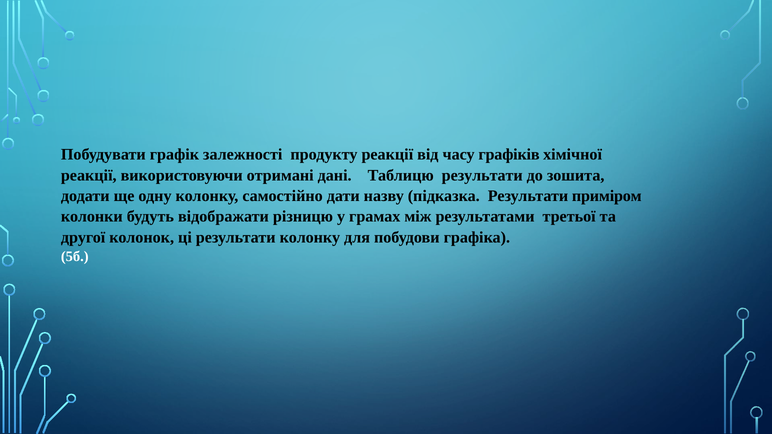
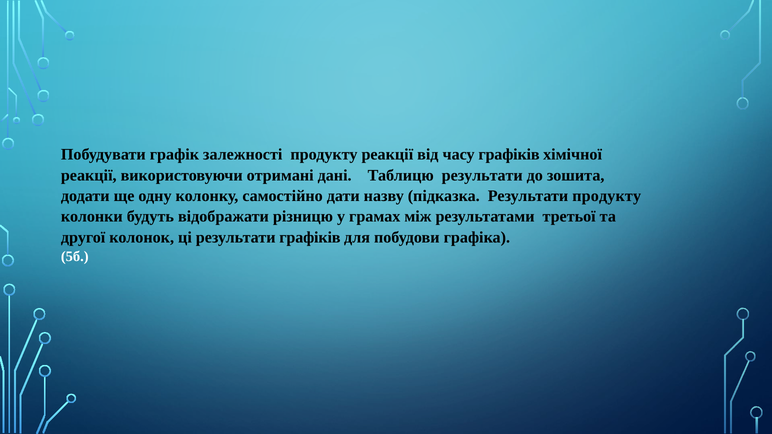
Результати приміром: приміром -> продукту (607, 196)
результати колонку: колонку -> графіків (310, 237)
